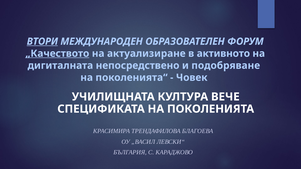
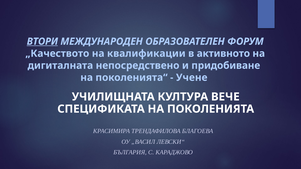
„Качеството underline: present -> none (57, 54)
актуализиране: актуализиране -> квалификации (146, 54)
подобряване: подобряване -> придобиване (226, 66)
Човек: Човек -> Учене (192, 78)
